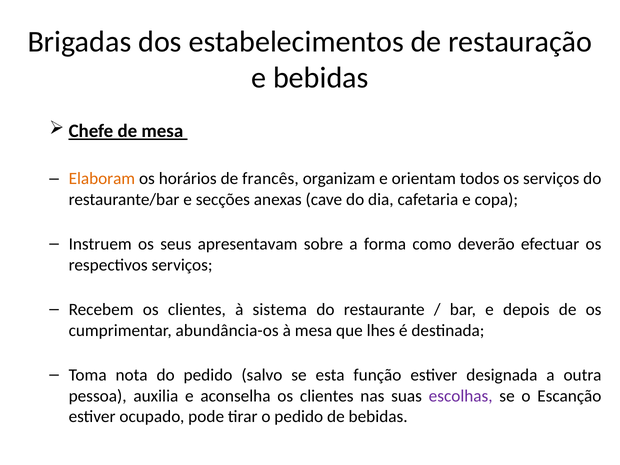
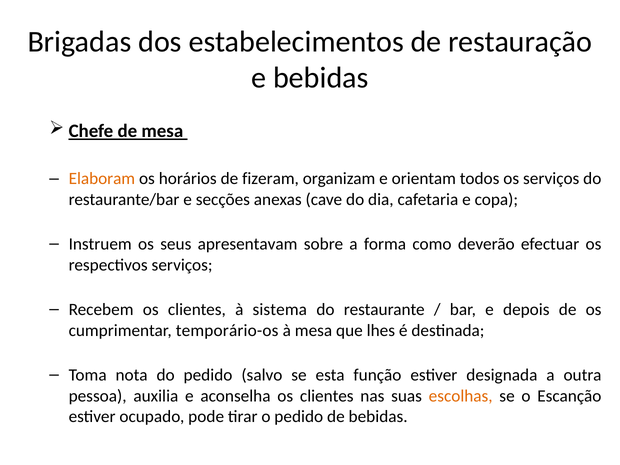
francês: francês -> fizeram (271, 179)
abundância-os: abundância-os -> temporário-os (227, 330)
escolhas colour: purple -> orange (461, 396)
